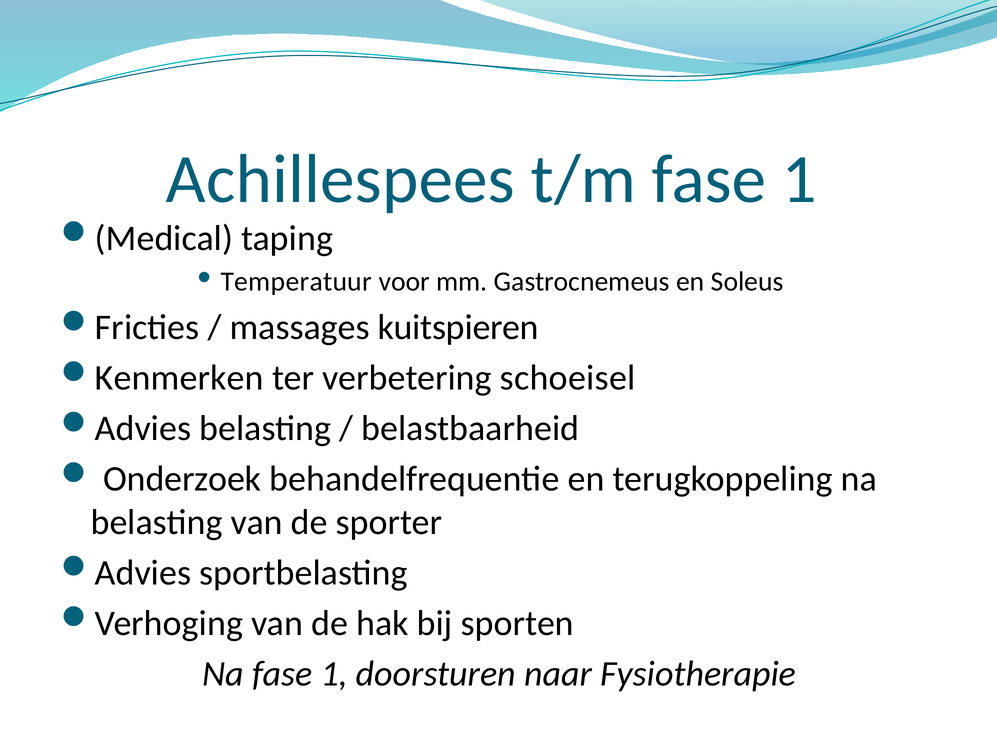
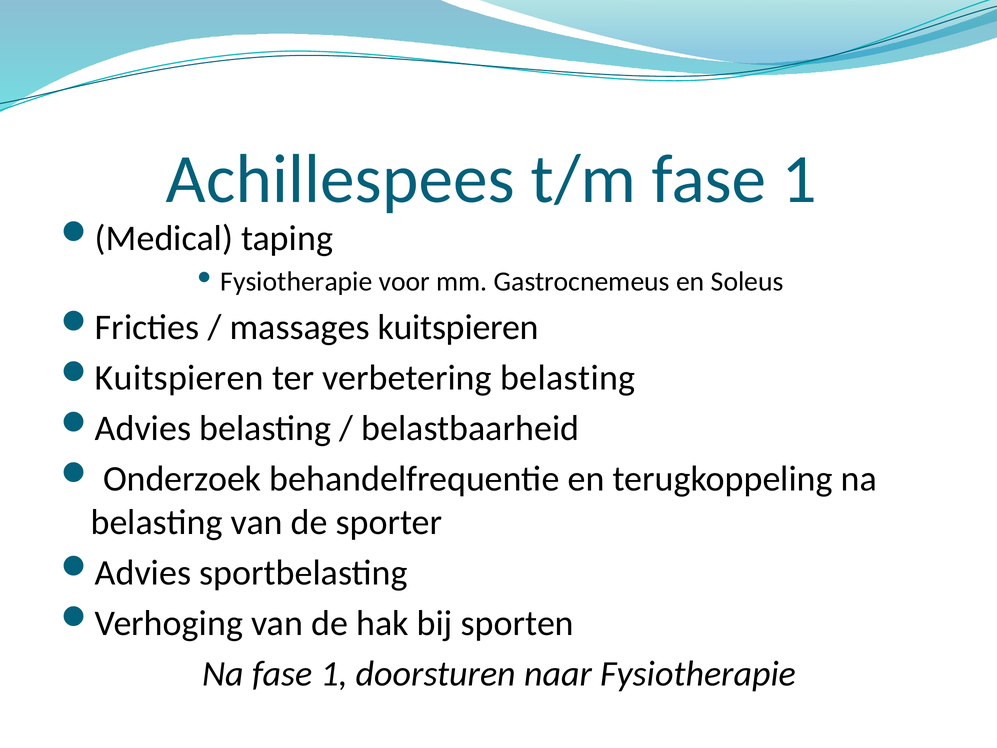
Temperatuur: Temperatuur -> Fysiotherapie (296, 281)
Kenmerken: Kenmerken -> Kuitspieren (179, 378)
verbetering schoeisel: schoeisel -> belasting (568, 378)
